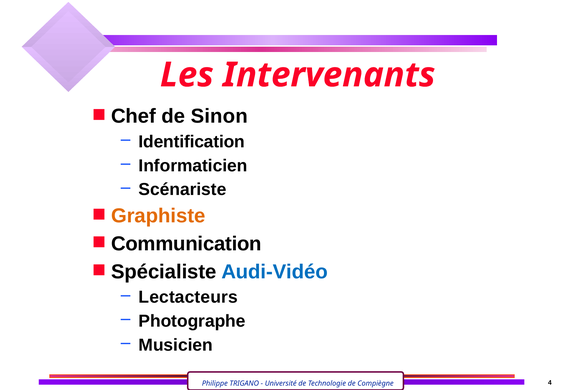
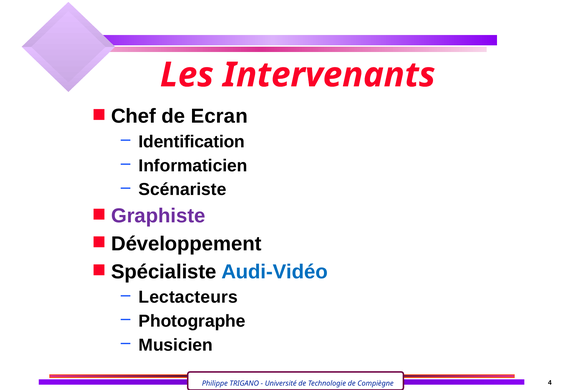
Sinon: Sinon -> Ecran (219, 116)
Graphiste colour: orange -> purple (158, 216)
Communication: Communication -> Développement (186, 244)
